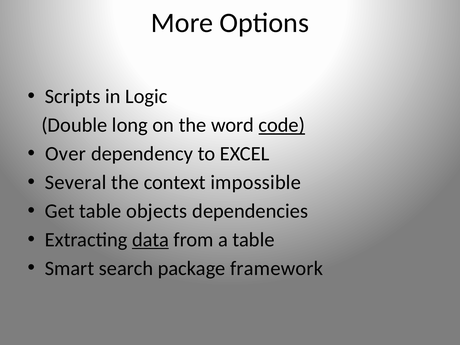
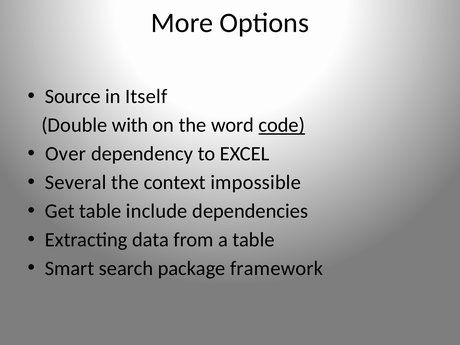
Scripts: Scripts -> Source (73, 96)
Logic: Logic -> Itself (146, 96)
long: long -> with (130, 125)
objects: objects -> include (157, 211)
data underline: present -> none (150, 240)
